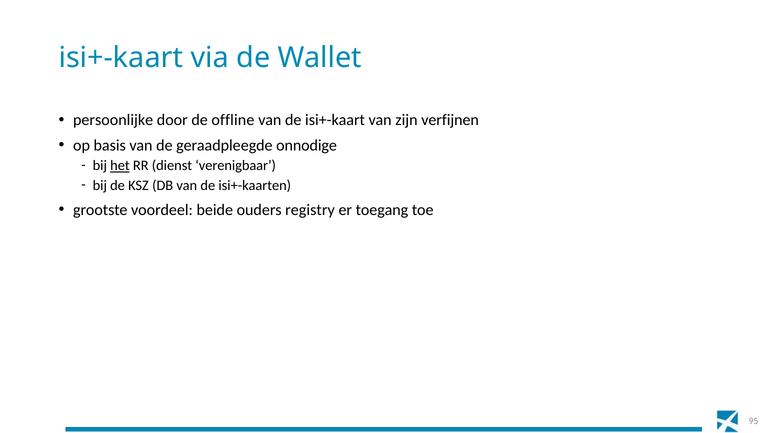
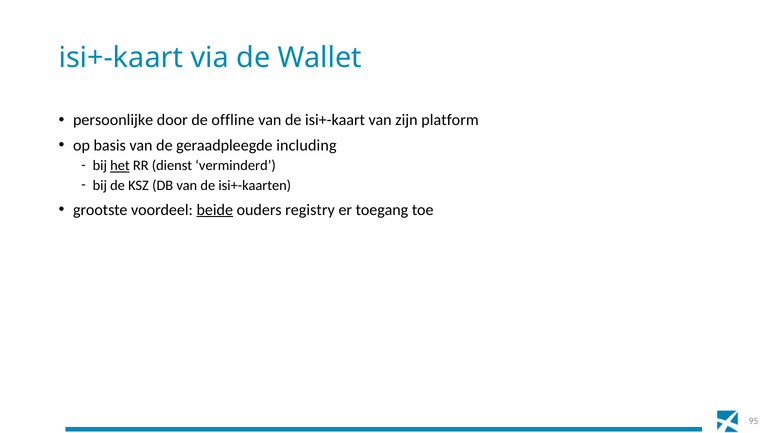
verfijnen: verfijnen -> platform (450, 120)
onnodige: onnodige -> including (306, 145)
verenigbaar: verenigbaar -> verminderd (236, 166)
beide underline: none -> present (215, 210)
